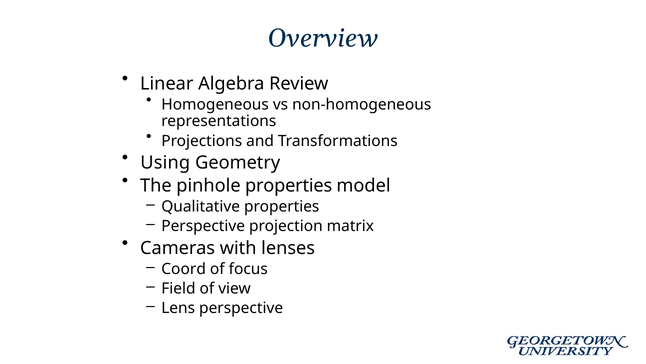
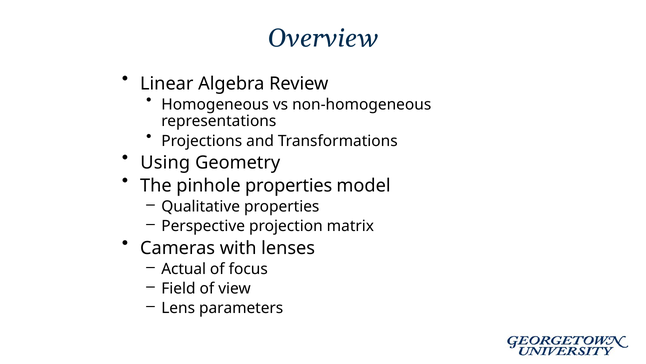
Coord: Coord -> Actual (184, 269)
Lens perspective: perspective -> parameters (241, 308)
